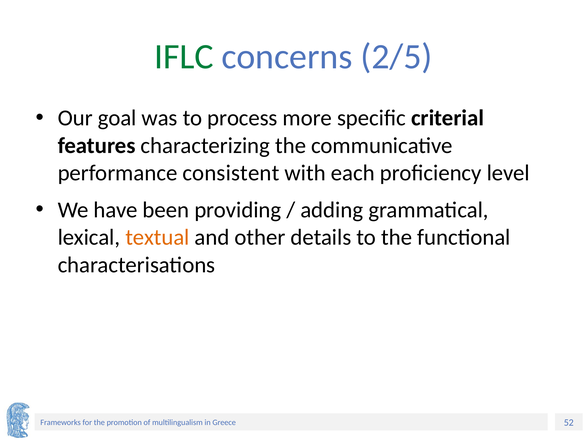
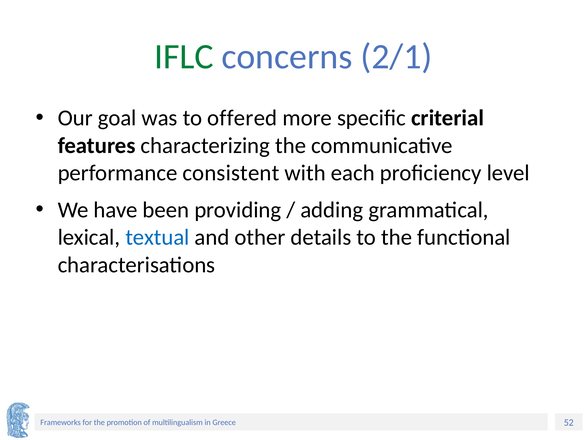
2/5: 2/5 -> 2/1 (396, 57)
process: process -> offered (242, 118)
textual colour: orange -> blue (157, 238)
